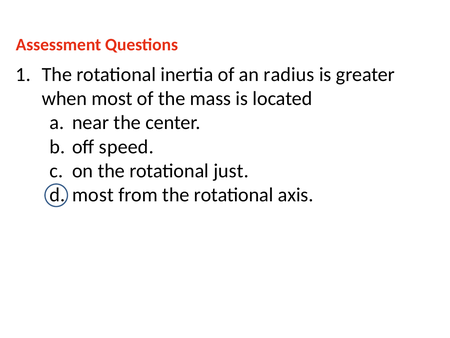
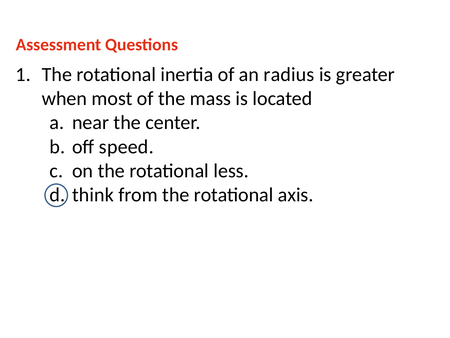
just: just -> less (231, 171)
most: most -> think (93, 195)
